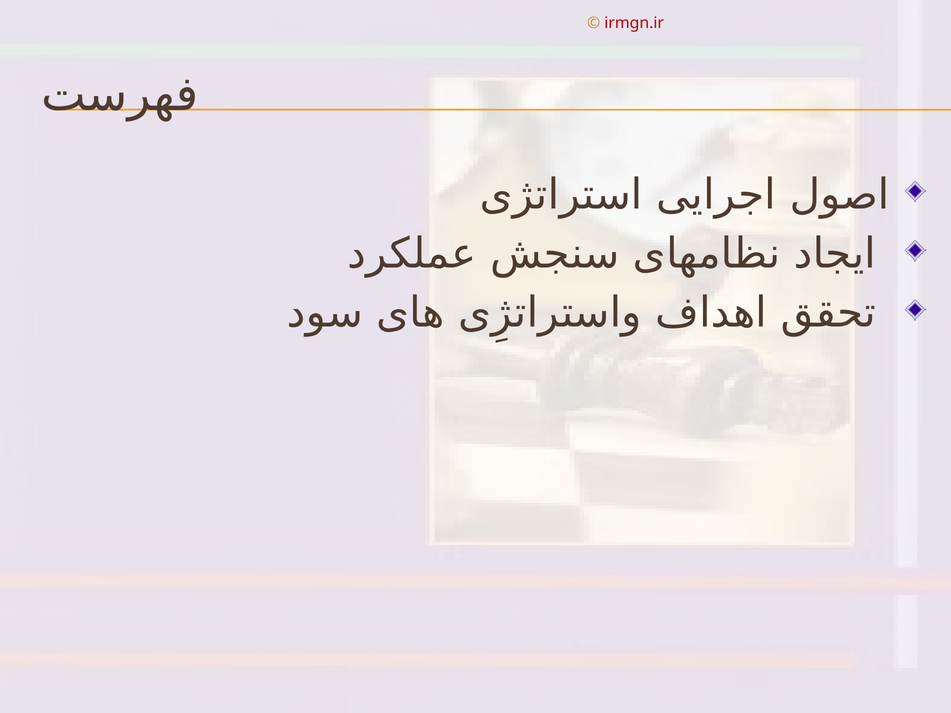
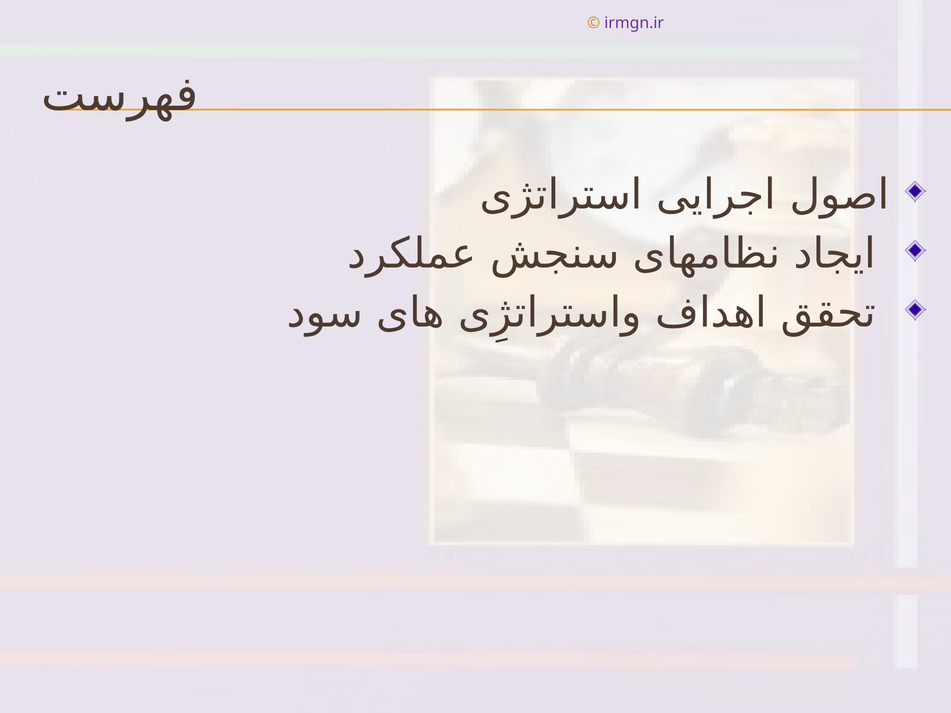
irmgn.ir colour: red -> purple (634, 23)
